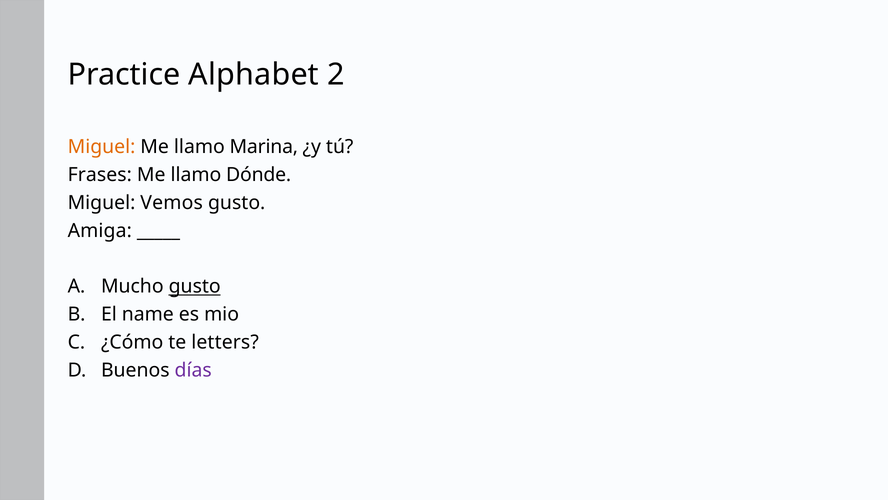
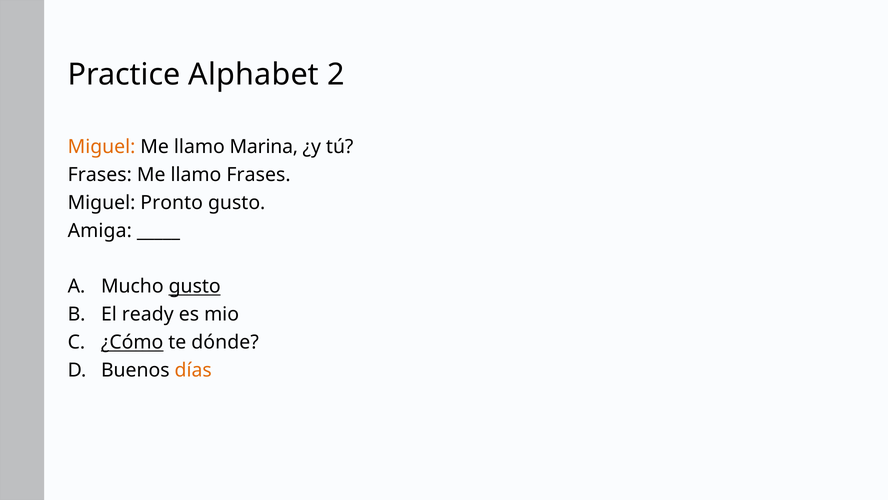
llamo Dónde: Dónde -> Frases (259, 175)
Vemos: Vemos -> Pronto (172, 203)
name: name -> ready (148, 314)
¿Cómo underline: none -> present (132, 342)
letters: letters -> dónde (225, 342)
días colour: purple -> orange (193, 370)
